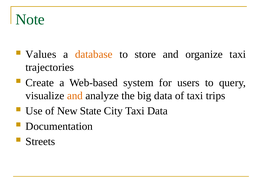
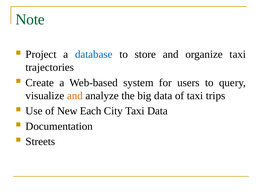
Values: Values -> Project (41, 54)
database colour: orange -> blue (94, 54)
State: State -> Each (91, 111)
